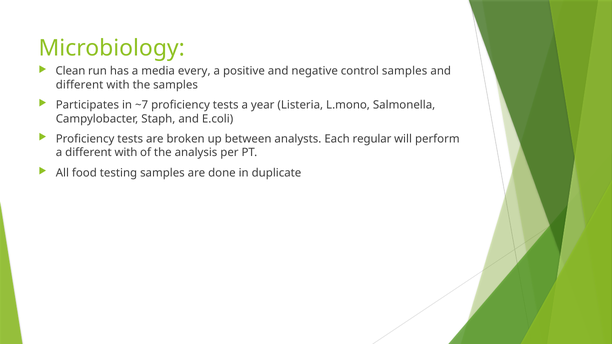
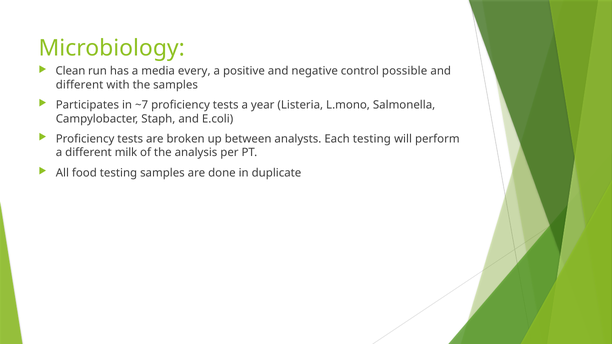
control samples: samples -> possible (405, 71)
Each regular: regular -> testing (372, 139)
a different with: with -> milk (126, 153)
